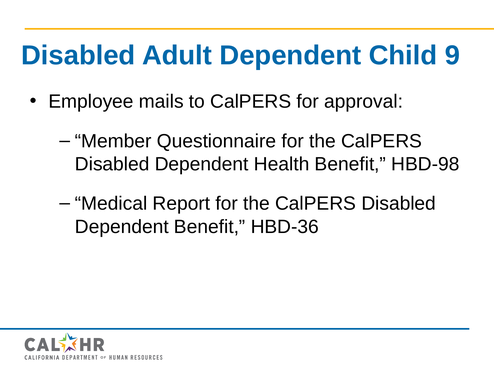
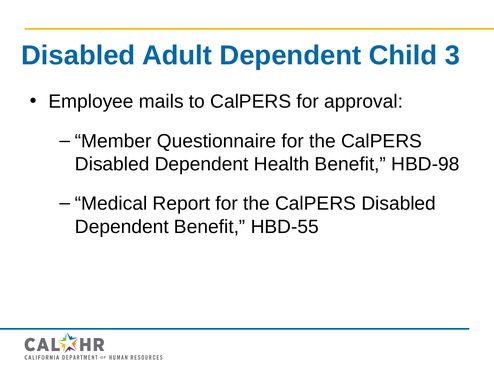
9: 9 -> 3 (453, 55)
HBD-36: HBD-36 -> HBD-55 (285, 227)
